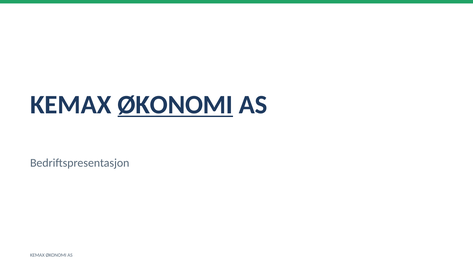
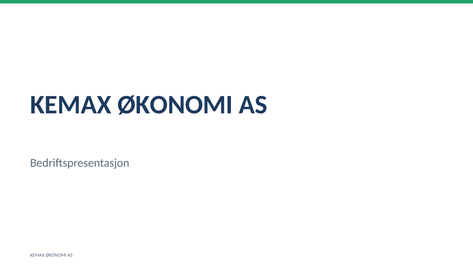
ØKONOMI underline: present -> none (175, 105)
